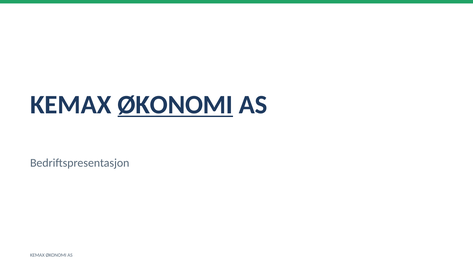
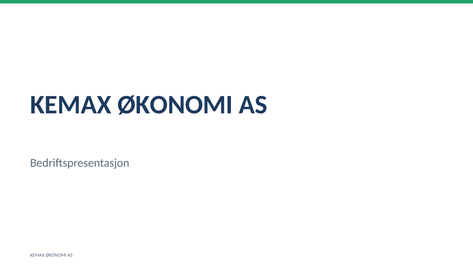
ØKONOMI underline: present -> none (175, 105)
